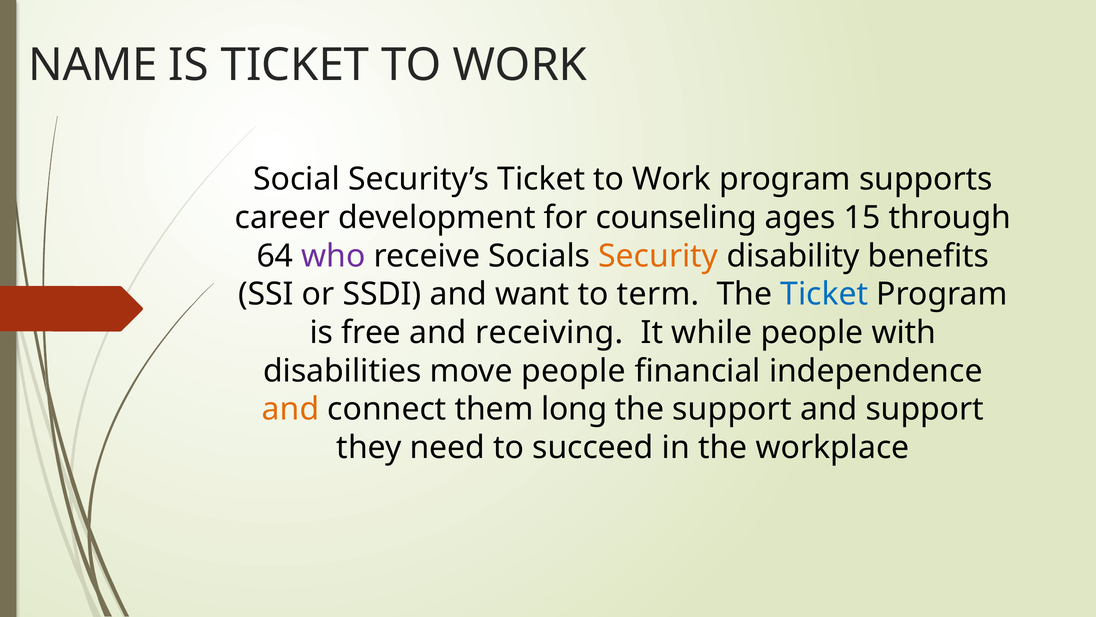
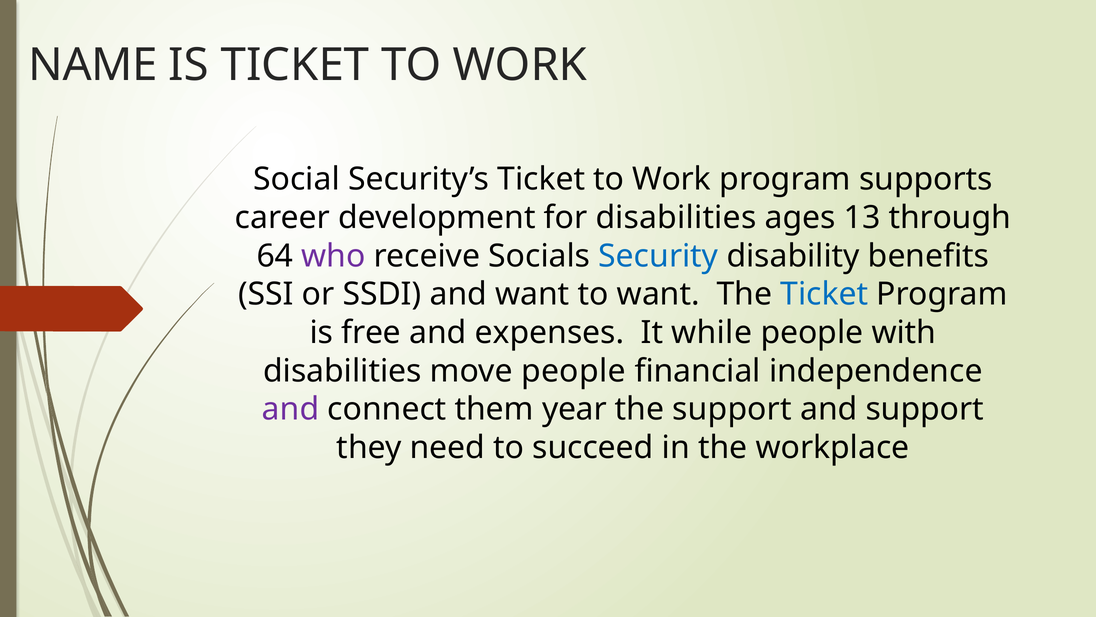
for counseling: counseling -> disabilities (676, 218)
15: 15 -> 13 (862, 218)
Security colour: orange -> blue (658, 256)
to term: term -> want (658, 294)
receiving: receiving -> expenses (550, 332)
and colour: orange -> purple (291, 409)
long: long -> year (574, 409)
